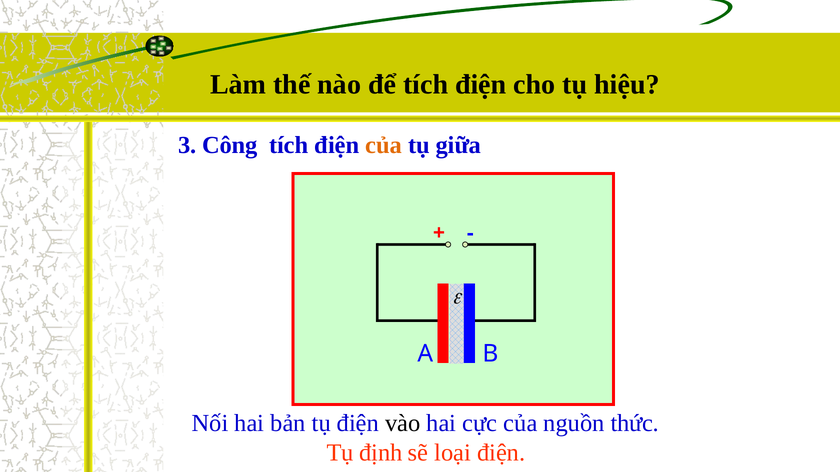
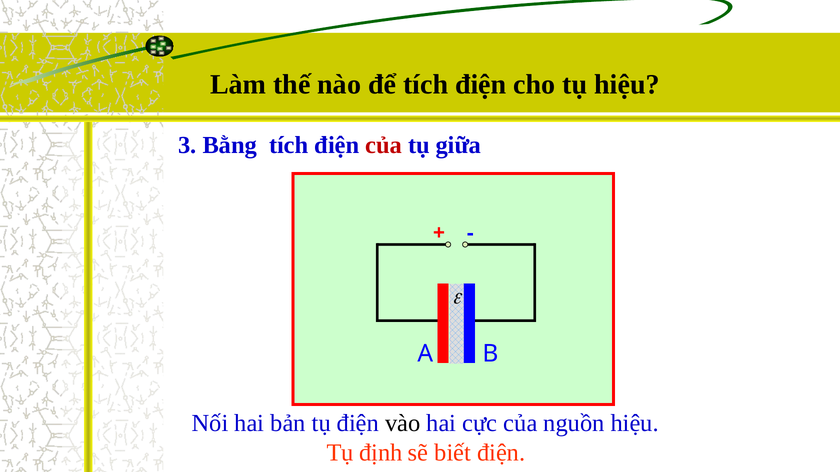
Công: Công -> Bằng (230, 145)
của colour: orange -> red (384, 145)
nguồn thức: thức -> hiệu (635, 424)
loại: loại -> biết (453, 453)
